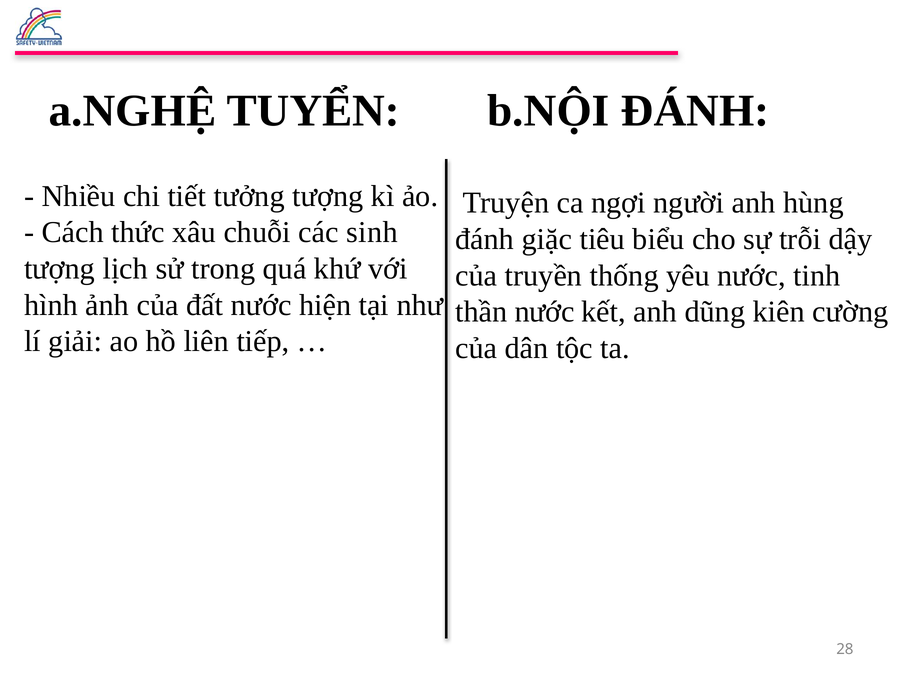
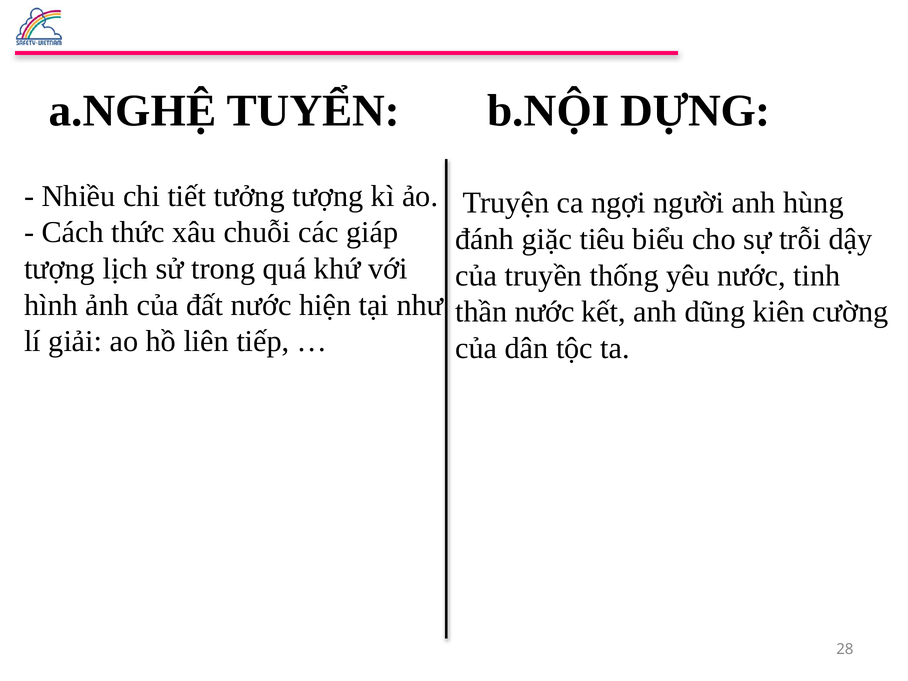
b.NỘI ĐÁNH: ĐÁNH -> DỰNG (695, 111)
sinh: sinh -> giáp (372, 232)
